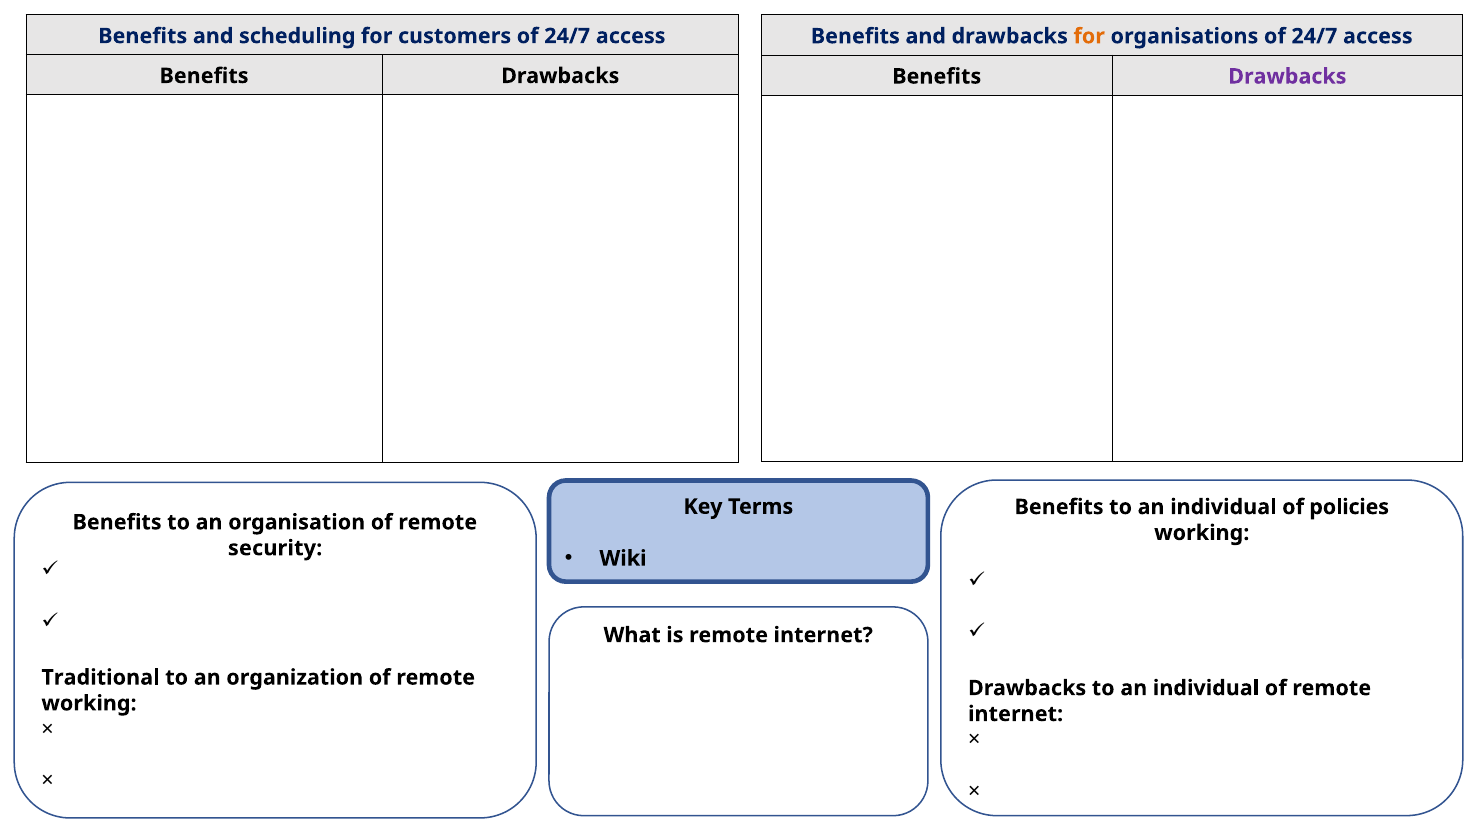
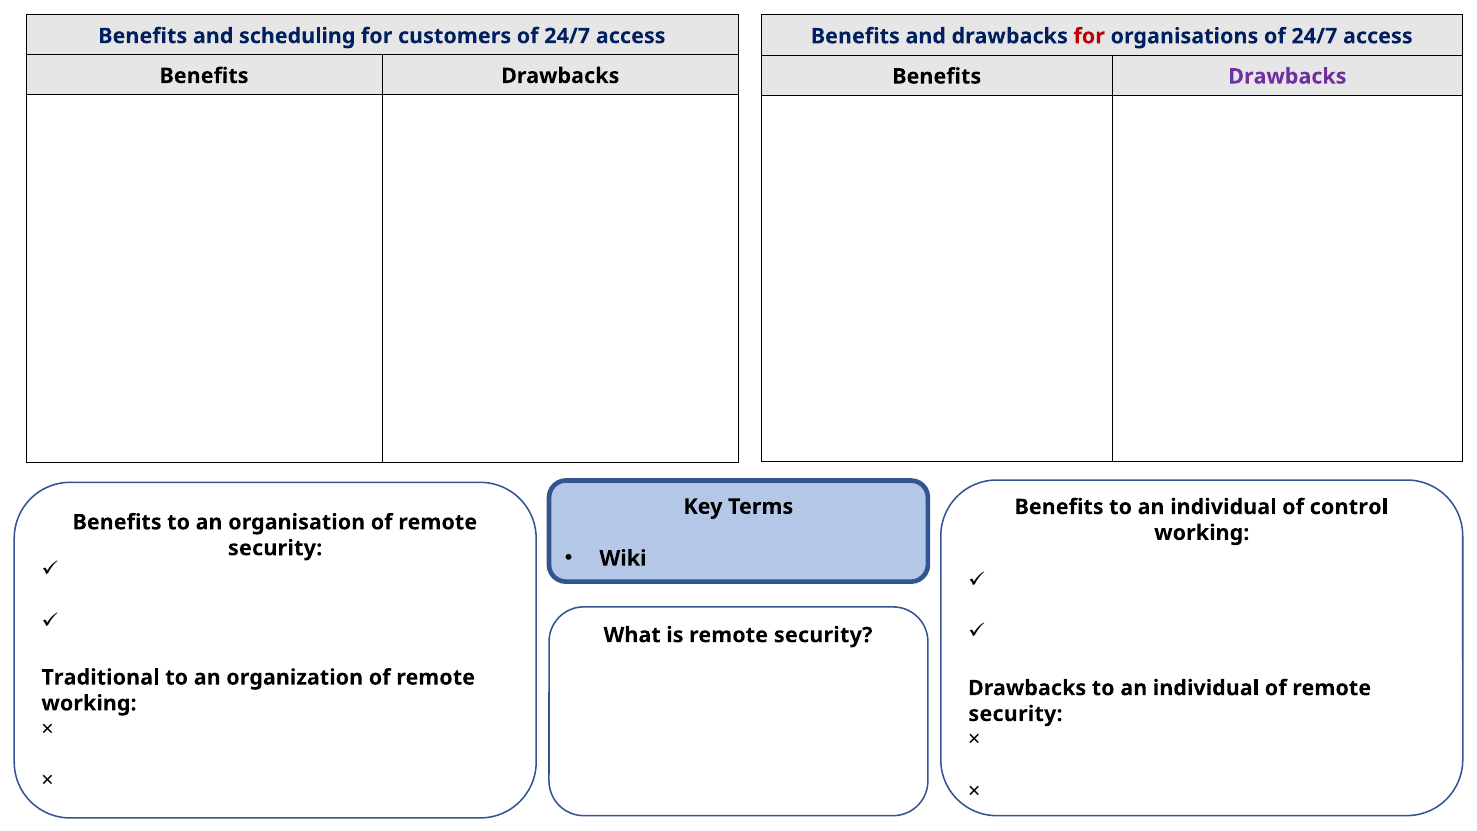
for colour: orange -> red (1089, 36)
policies: policies -> control (1349, 507)
is remote internet: internet -> security (823, 635)
internet: internet -> security (1015, 714)
